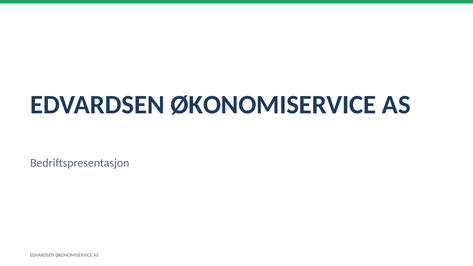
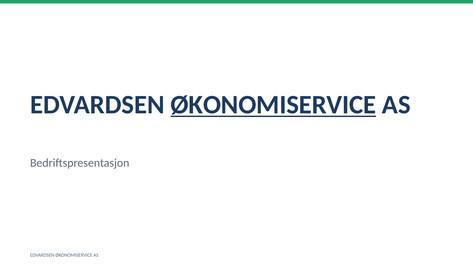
ØKONOMISERVICE underline: none -> present (273, 105)
